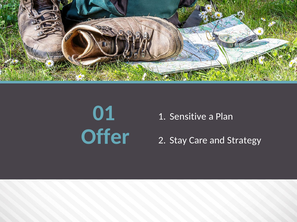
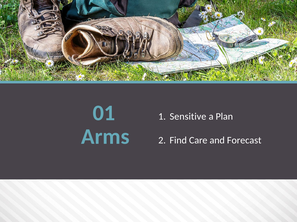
Offer: Offer -> Arms (105, 137)
Stay: Stay -> Find (178, 141)
Strategy: Strategy -> Forecast (244, 141)
